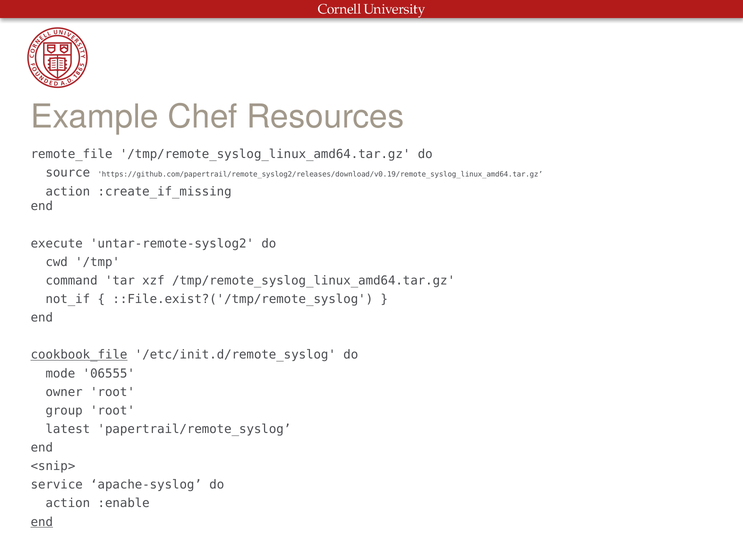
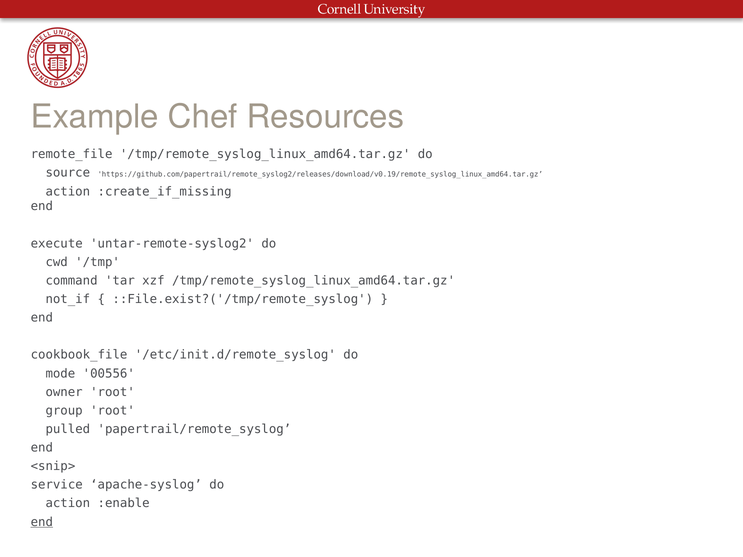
cookbook_file underline: present -> none (79, 355)
06555: 06555 -> 00556 (109, 374)
latest: latest -> pulled (68, 429)
